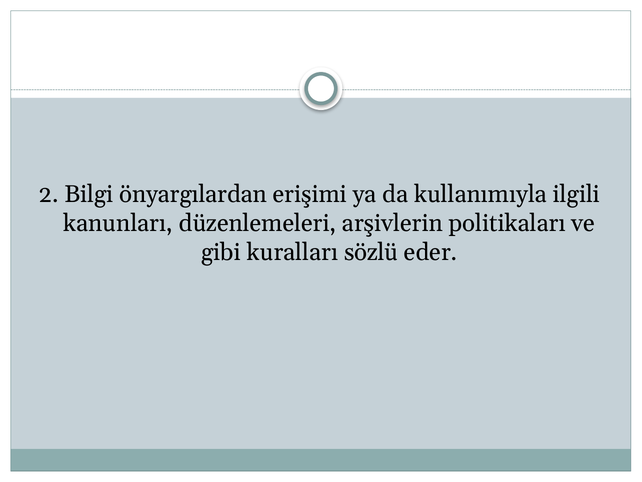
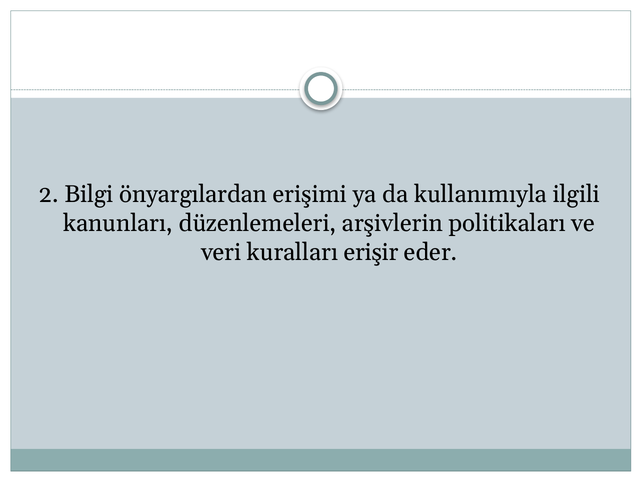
gibi: gibi -> veri (221, 252)
sözlü: sözlü -> erişir (371, 252)
